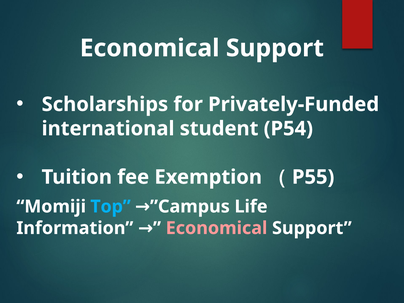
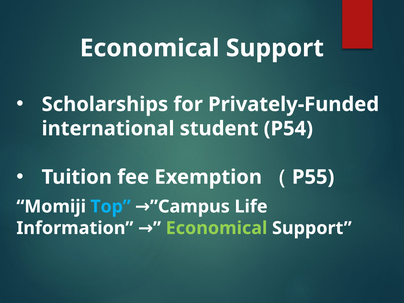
Economical colour: pink -> light green (217, 228)
